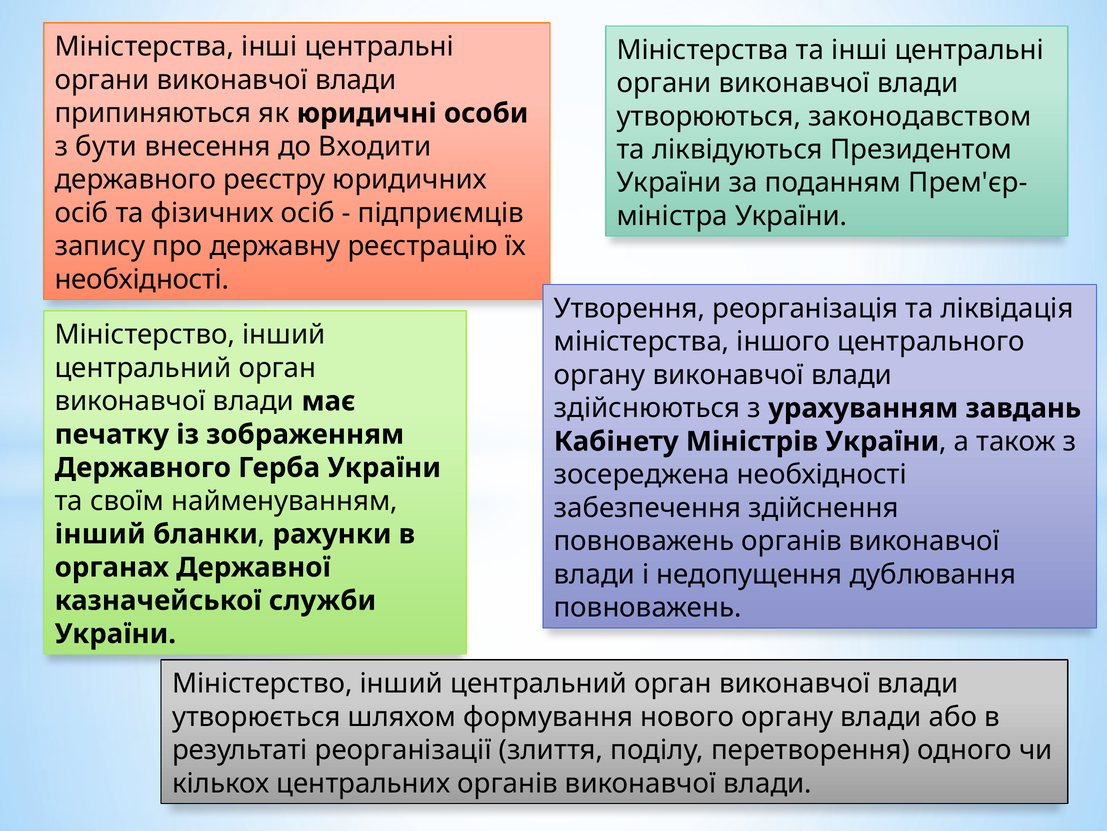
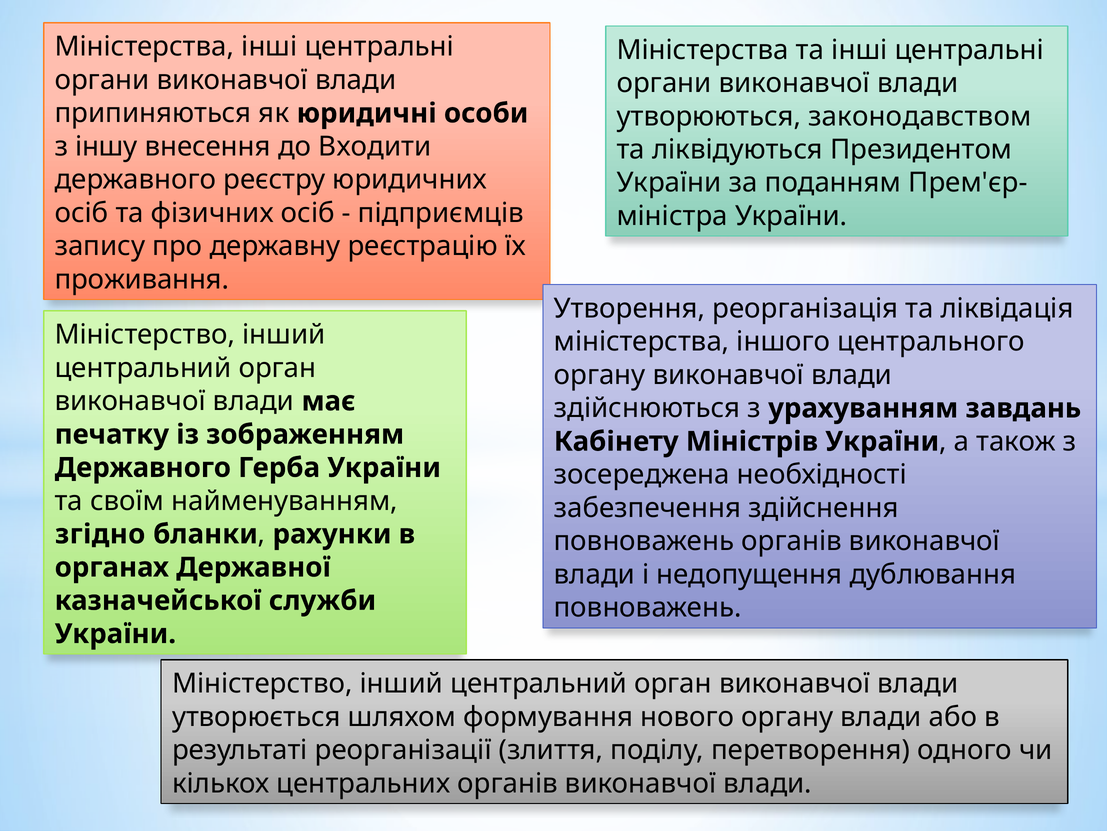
бути: бути -> іншу (106, 146)
необхідності: необхідності -> проживання (142, 279)
інший: інший -> згідно (100, 534)
